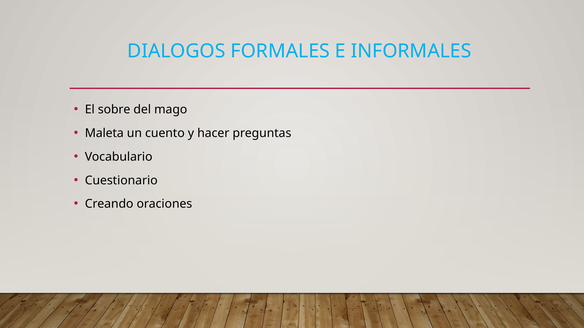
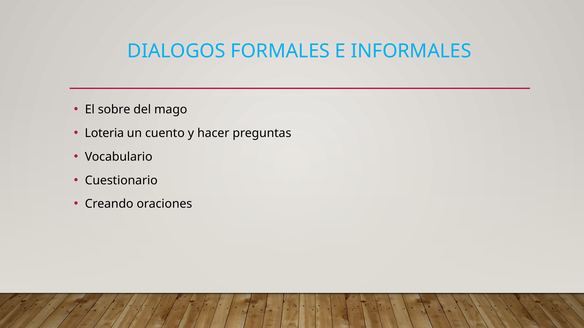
Maleta: Maleta -> Loteria (104, 133)
